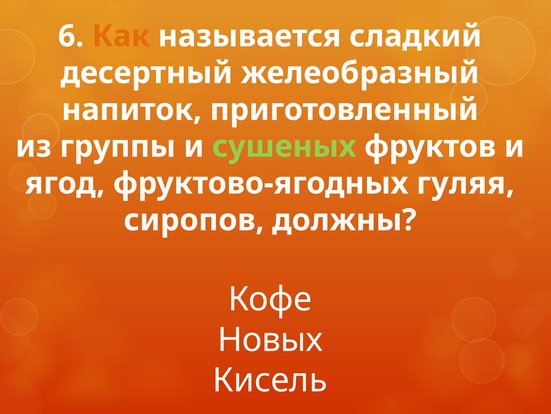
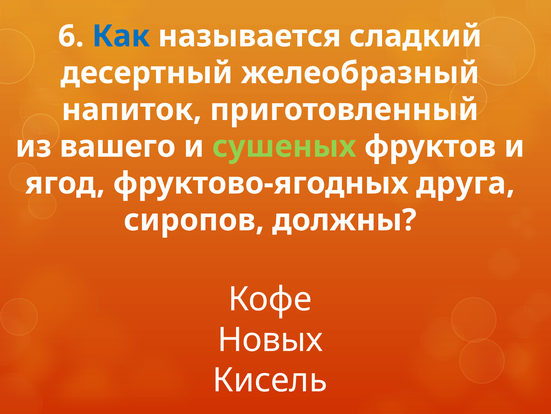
Как colour: orange -> blue (121, 36)
группы: группы -> вашего (118, 146)
гуляя: гуляя -> друга (466, 183)
